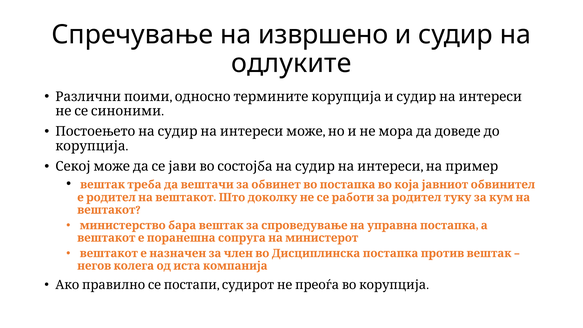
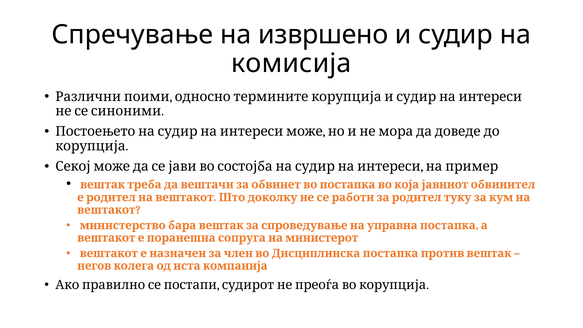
одлуките: одлуките -> комисија (291, 63)
